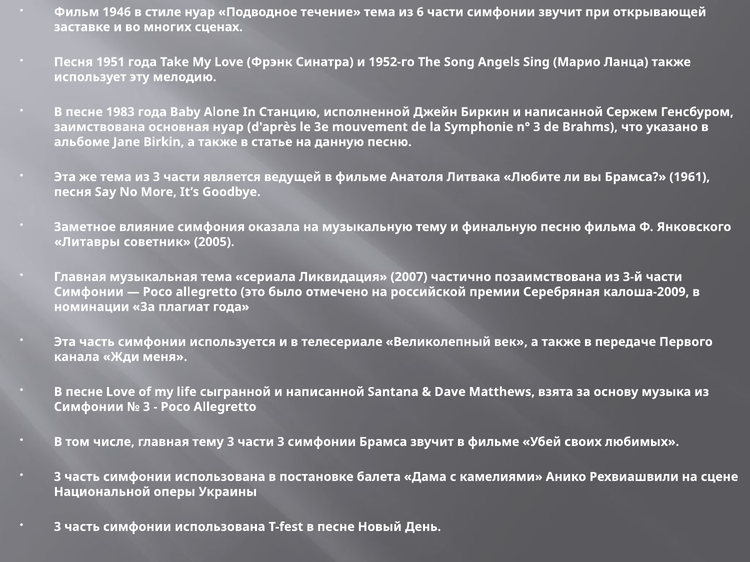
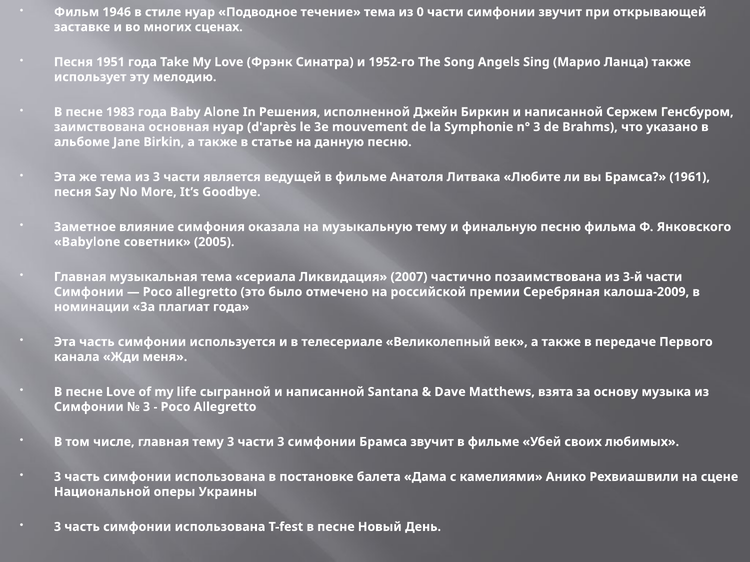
6: 6 -> 0 (420, 12)
Станцию: Станцию -> Решения (290, 112)
Литавры: Литавры -> Babylone (87, 242)
